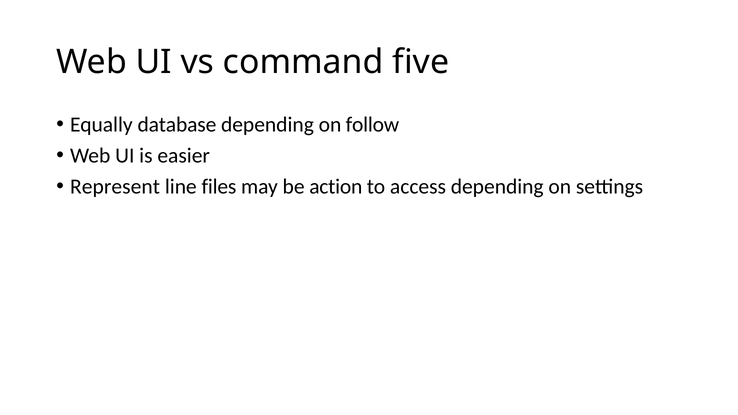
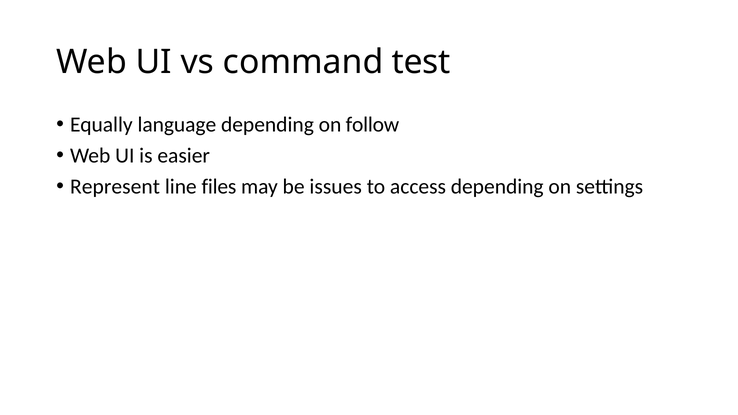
five: five -> test (421, 62)
database: database -> language (177, 125)
action: action -> issues (336, 187)
